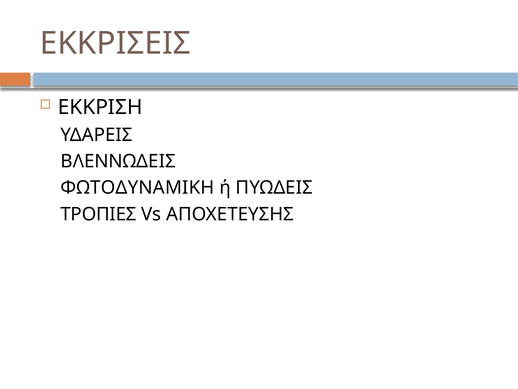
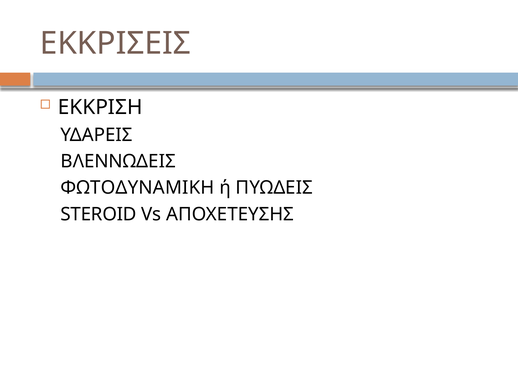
ΤΡΟΠΙΕΣ: ΤΡΟΠΙΕΣ -> STEROID (99, 214)
